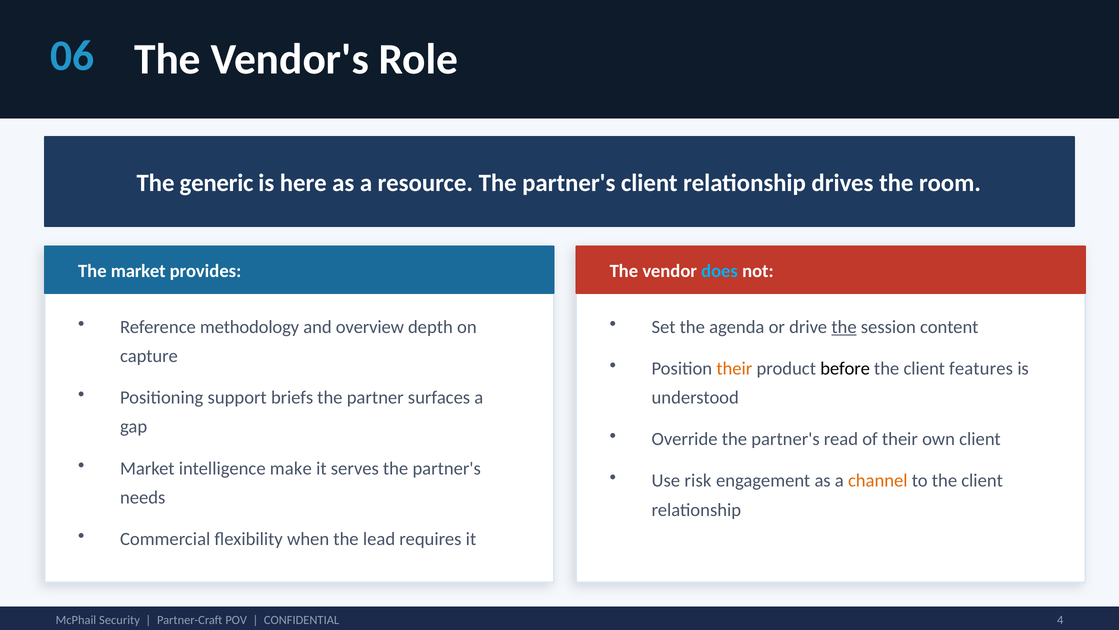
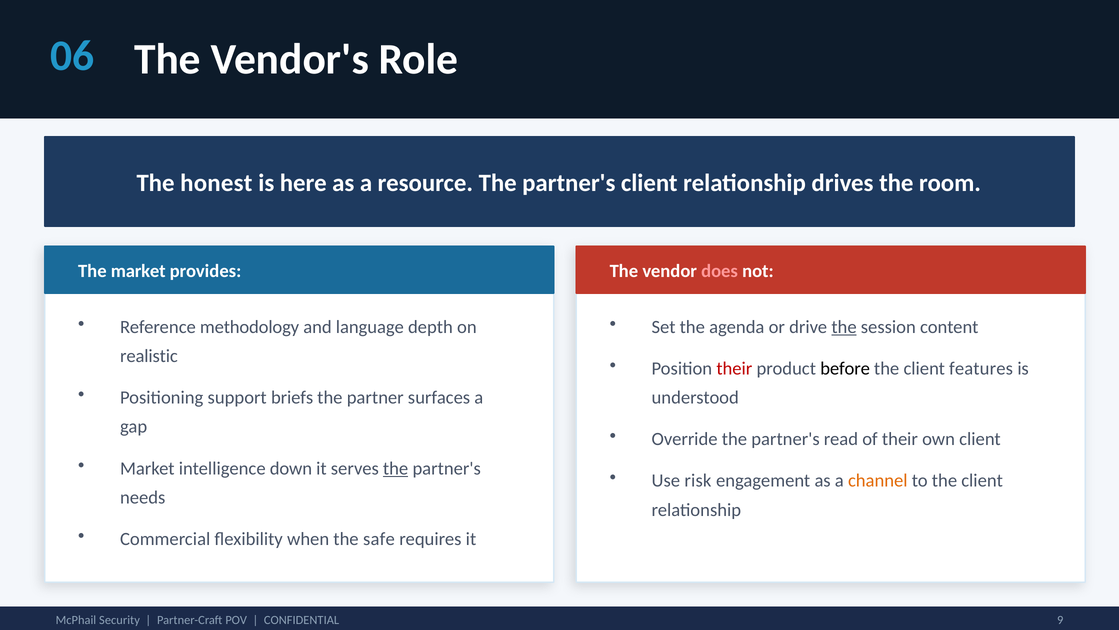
generic: generic -> honest (216, 183)
does colour: light blue -> pink (720, 271)
overview: overview -> language (370, 327)
capture: capture -> realistic (149, 356)
their colour: orange -> red (734, 368)
make: make -> down (291, 468)
the underline: none -> present (396, 468)
lead: lead -> safe (379, 539)
4: 4 -> 9 (1060, 620)
